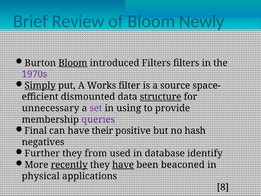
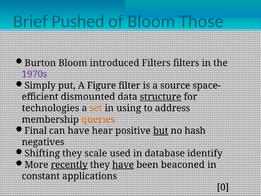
Review: Review -> Pushed (78, 21)
Newly: Newly -> Those (201, 21)
Bloom underline: present -> none (73, 63)
Simply underline: present -> none (40, 85)
Works: Works -> Figure (102, 85)
unnecessary: unnecessary -> technologies (51, 108)
set colour: purple -> orange (96, 108)
provide: provide -> address (173, 108)
queries colour: purple -> orange (98, 119)
their: their -> hear (102, 131)
but underline: none -> present (161, 131)
Further: Further -> Shifting (42, 153)
from: from -> scale (96, 153)
physical: physical -> constant (41, 176)
8: 8 -> 0 (223, 187)
